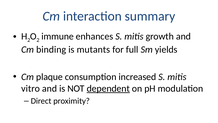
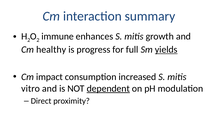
binding: binding -> healthy (51, 49)
mutants: mutants -> progress (93, 49)
yields underline: none -> present (166, 49)
plaque: plaque -> impact (49, 77)
